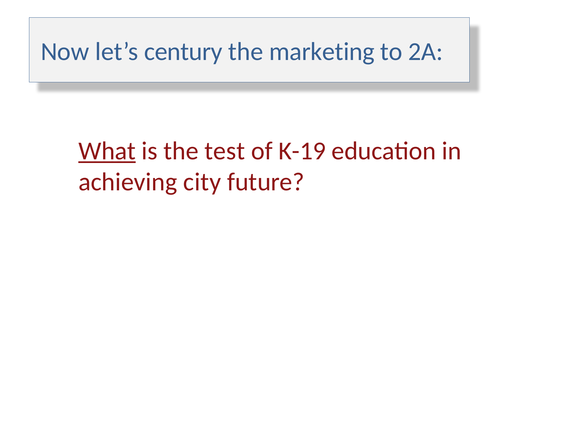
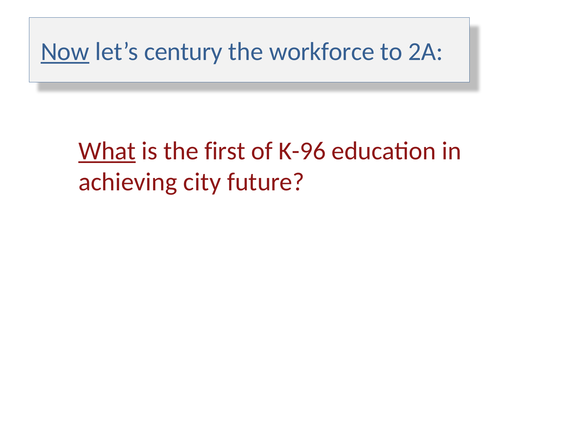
Now underline: none -> present (65, 52)
marketing: marketing -> workforce (322, 52)
test: test -> first (225, 151)
K-19: K-19 -> K-96 (302, 151)
